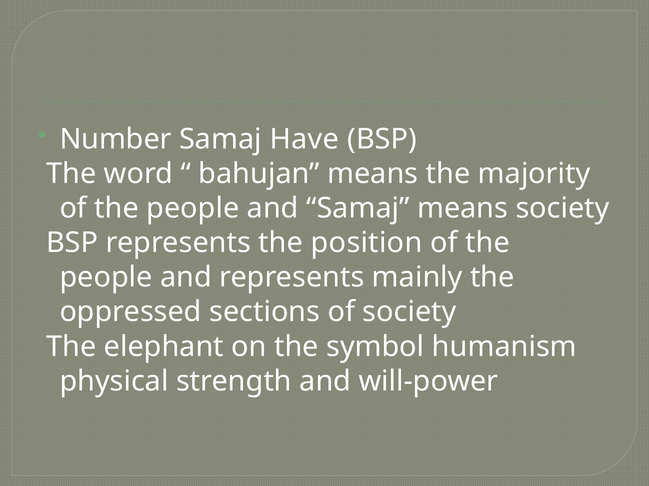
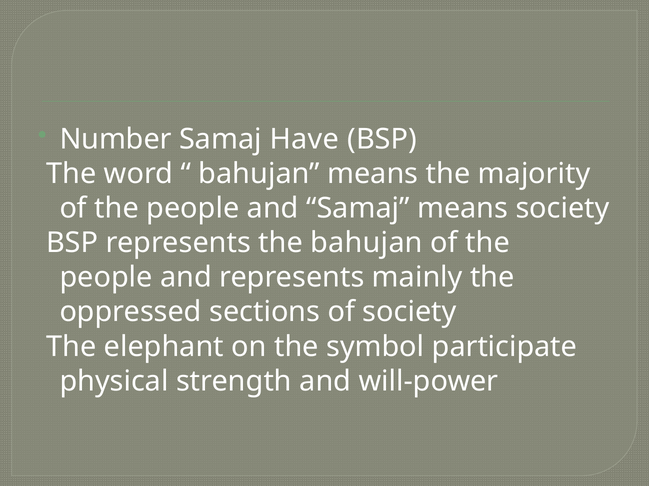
the position: position -> bahujan (367, 243)
humanism: humanism -> participate (504, 347)
